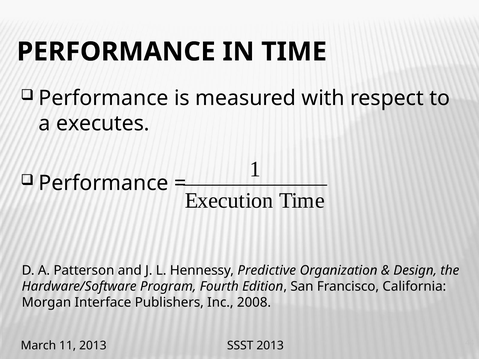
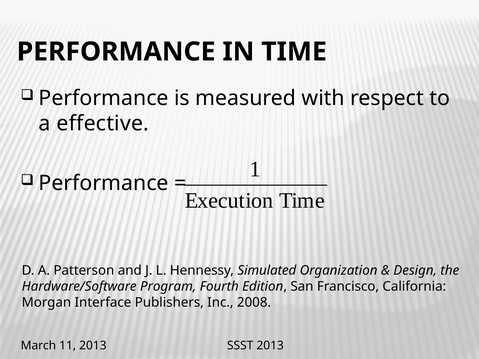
executes: executes -> effective (103, 124)
Predictive: Predictive -> Simulated (267, 271)
